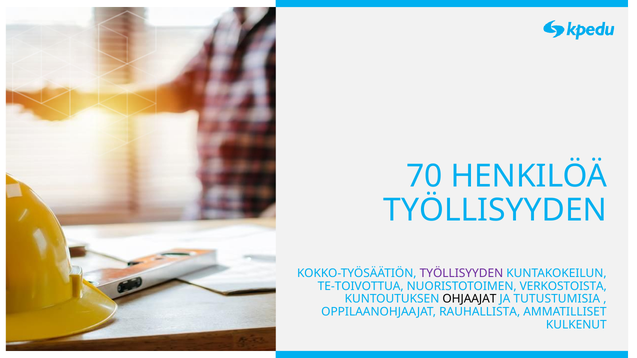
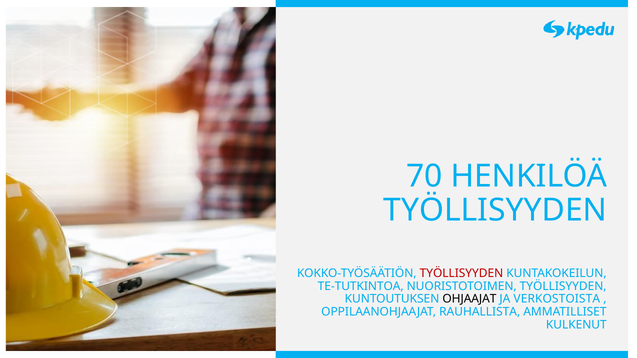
TYÖLLISYYDEN colour: purple -> red (461, 273)
TE-TOIVOTTUA: TE-TOIVOTTUA -> TE-TUTKINTOA (361, 286)
NUORISTOTOIMEN VERKOSTOISTA: VERKOSTOISTA -> TYÖLLISYYDEN (563, 286)
TUTUSTUMISIA: TUTUSTUMISIA -> VERKOSTOISTA (557, 299)
